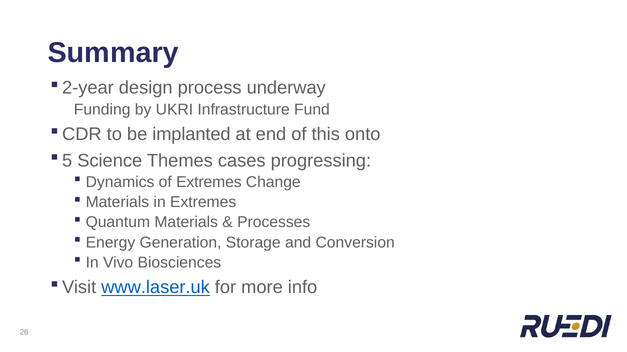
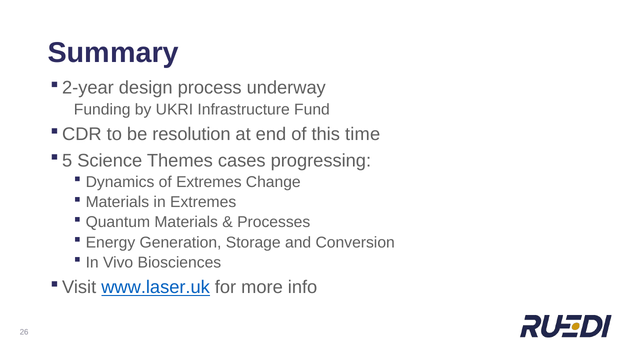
implanted: implanted -> resolution (191, 135)
onto: onto -> time (363, 135)
